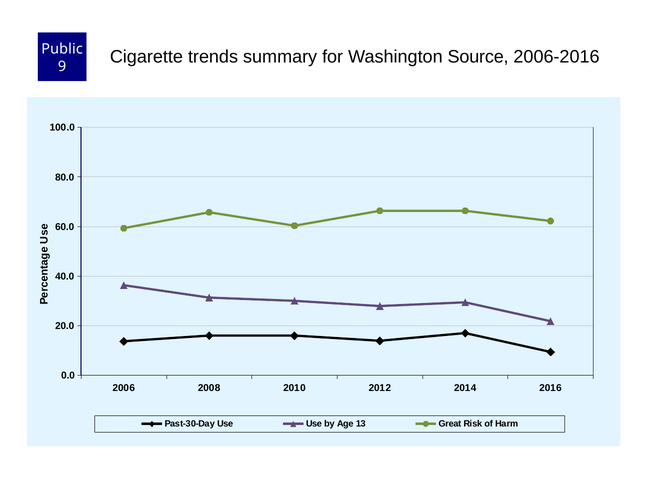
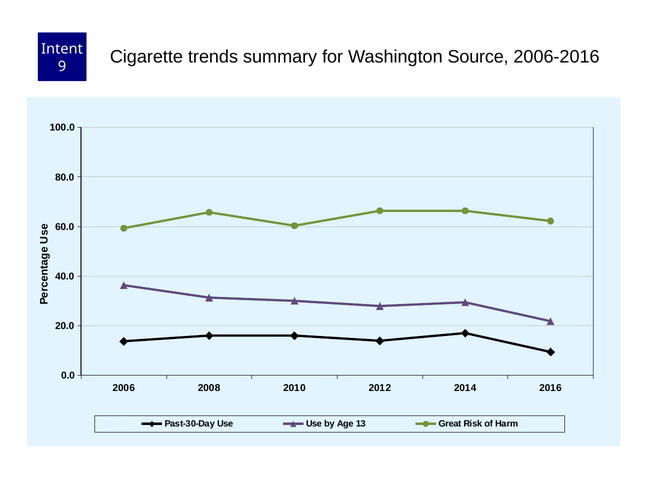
Public: Public -> Intent (62, 49)
